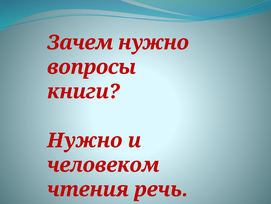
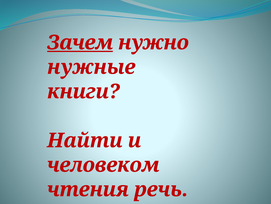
Зачем underline: none -> present (80, 42)
вопросы: вопросы -> нужные (91, 67)
Нужно: Нужно -> Найти (85, 140)
